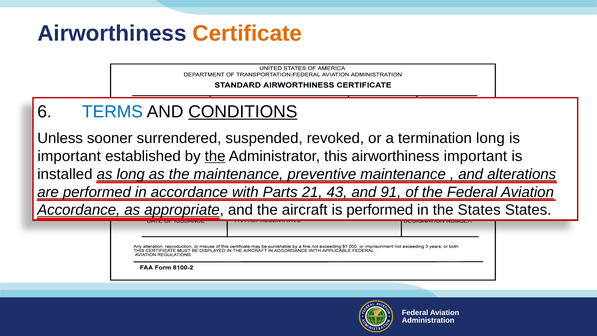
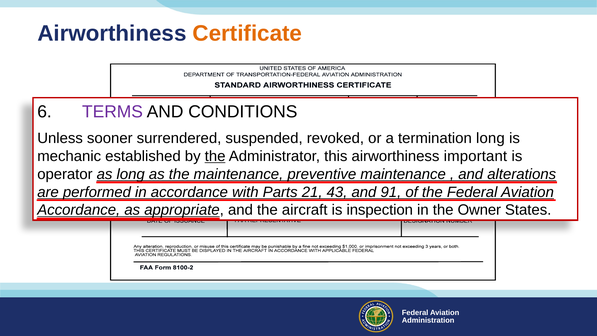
TERMS colour: blue -> purple (112, 112)
CONDITIONS underline: present -> none (243, 112)
important: important -> mechanic (69, 156)
installed: installed -> operator (65, 174)
is performed: performed -> inspection (380, 210)
the States: States -> Owner (479, 210)
